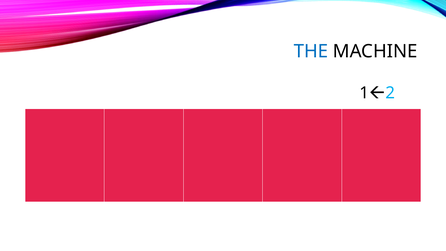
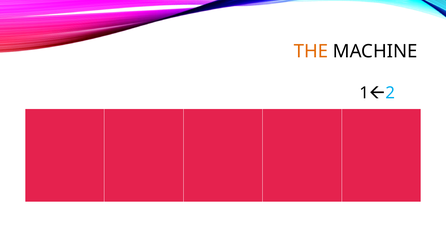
THE colour: blue -> orange (311, 51)
